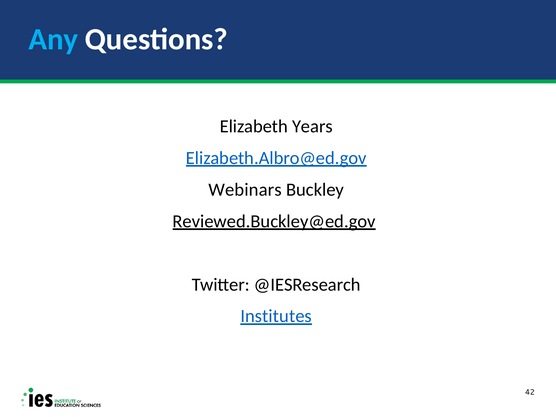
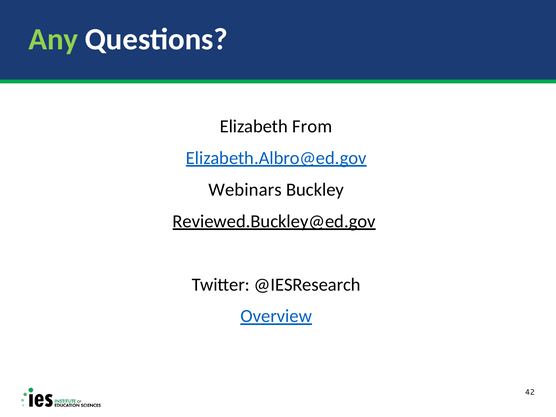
Any colour: light blue -> light green (53, 39)
Years: Years -> From (312, 126)
Institutes: Institutes -> Overview (276, 316)
